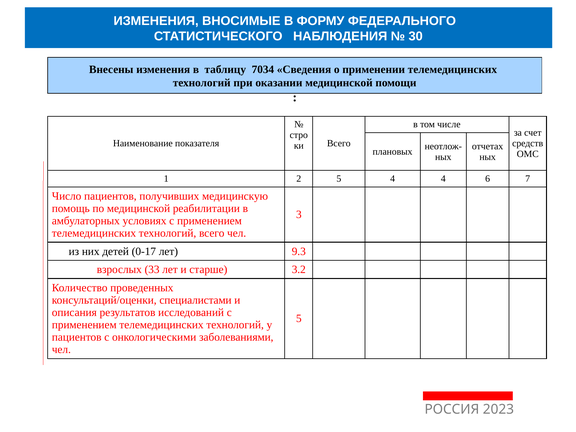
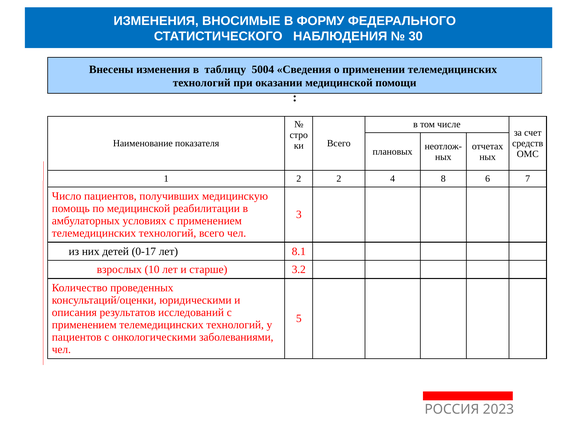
7034: 7034 -> 5004 (263, 69)
2 5: 5 -> 2 (339, 179)
4 4: 4 -> 8 (443, 179)
9.3: 9.3 -> 8.1 (299, 251)
33: 33 -> 10 (152, 269)
специалистами: специалистами -> юридическими (195, 300)
